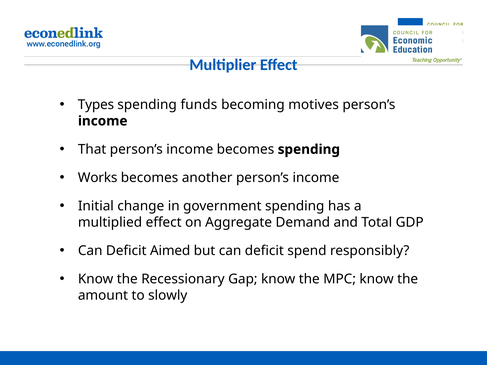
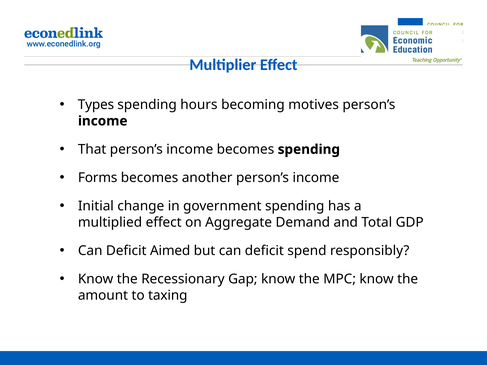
funds: funds -> hours (199, 105)
Works: Works -> Forms (98, 178)
slowly: slowly -> taxing (168, 296)
